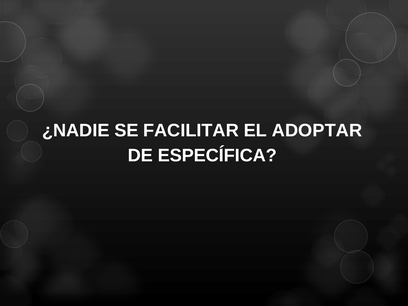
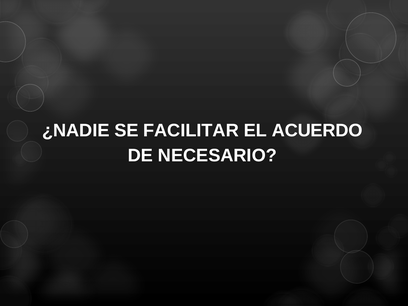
ADOPTAR: ADOPTAR -> ACUERDO (317, 130)
ESPECÍFICA: ESPECÍFICA -> NECESARIO (217, 156)
